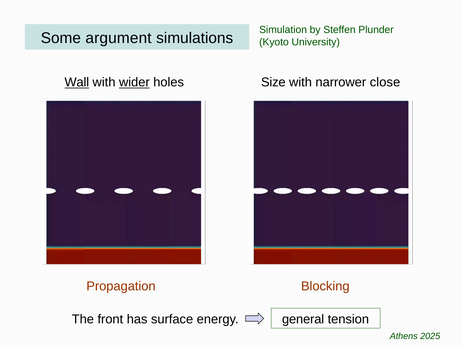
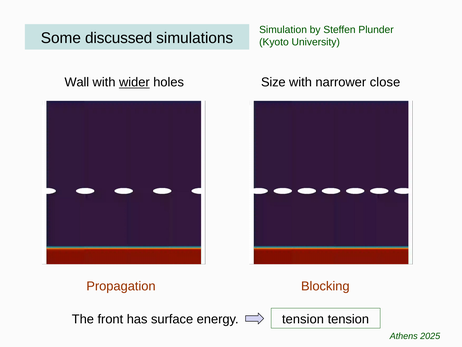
argument: argument -> discussed (119, 38)
Wall underline: present -> none (77, 82)
energy general: general -> tension (303, 319)
